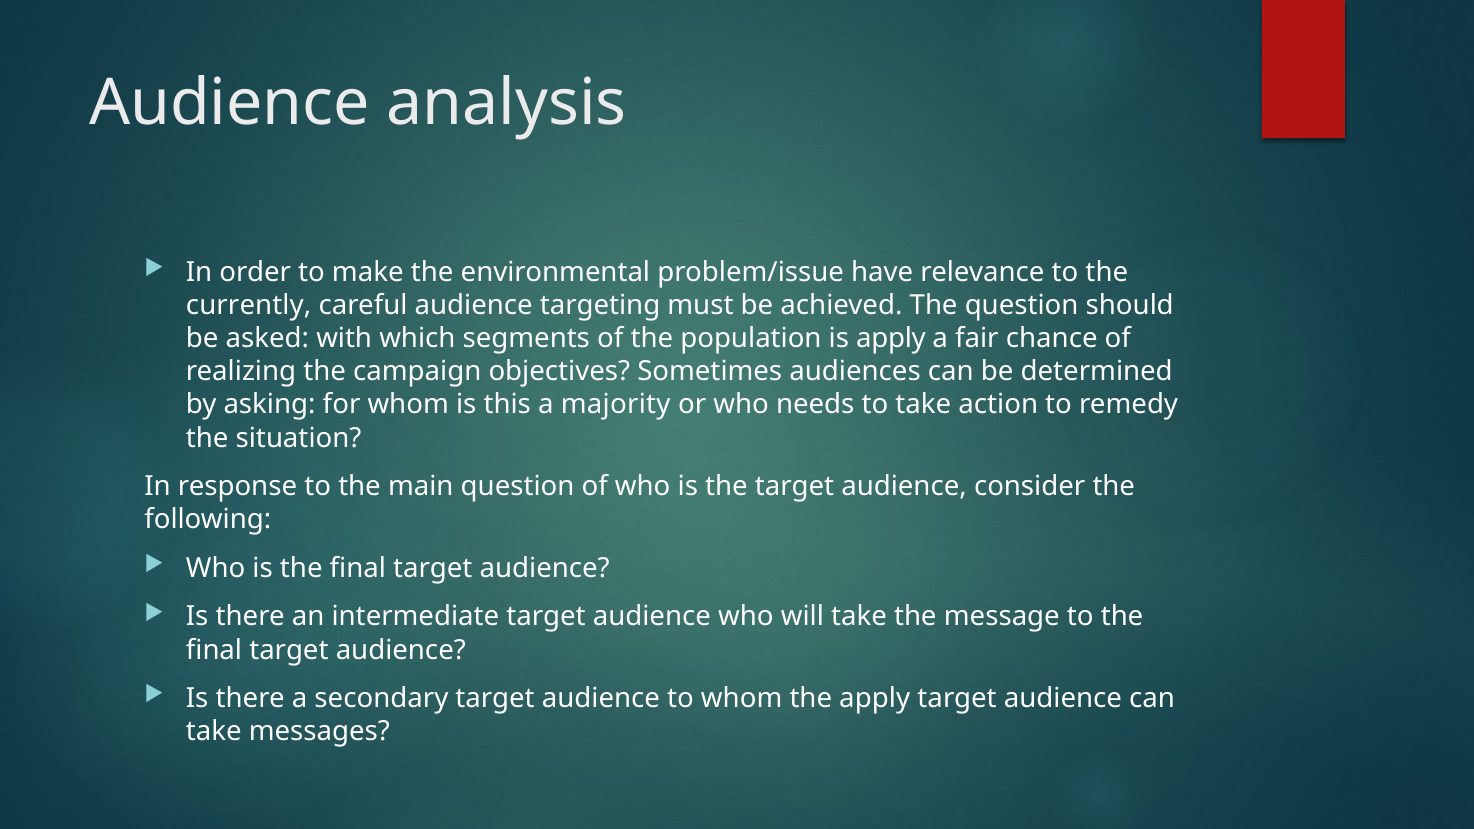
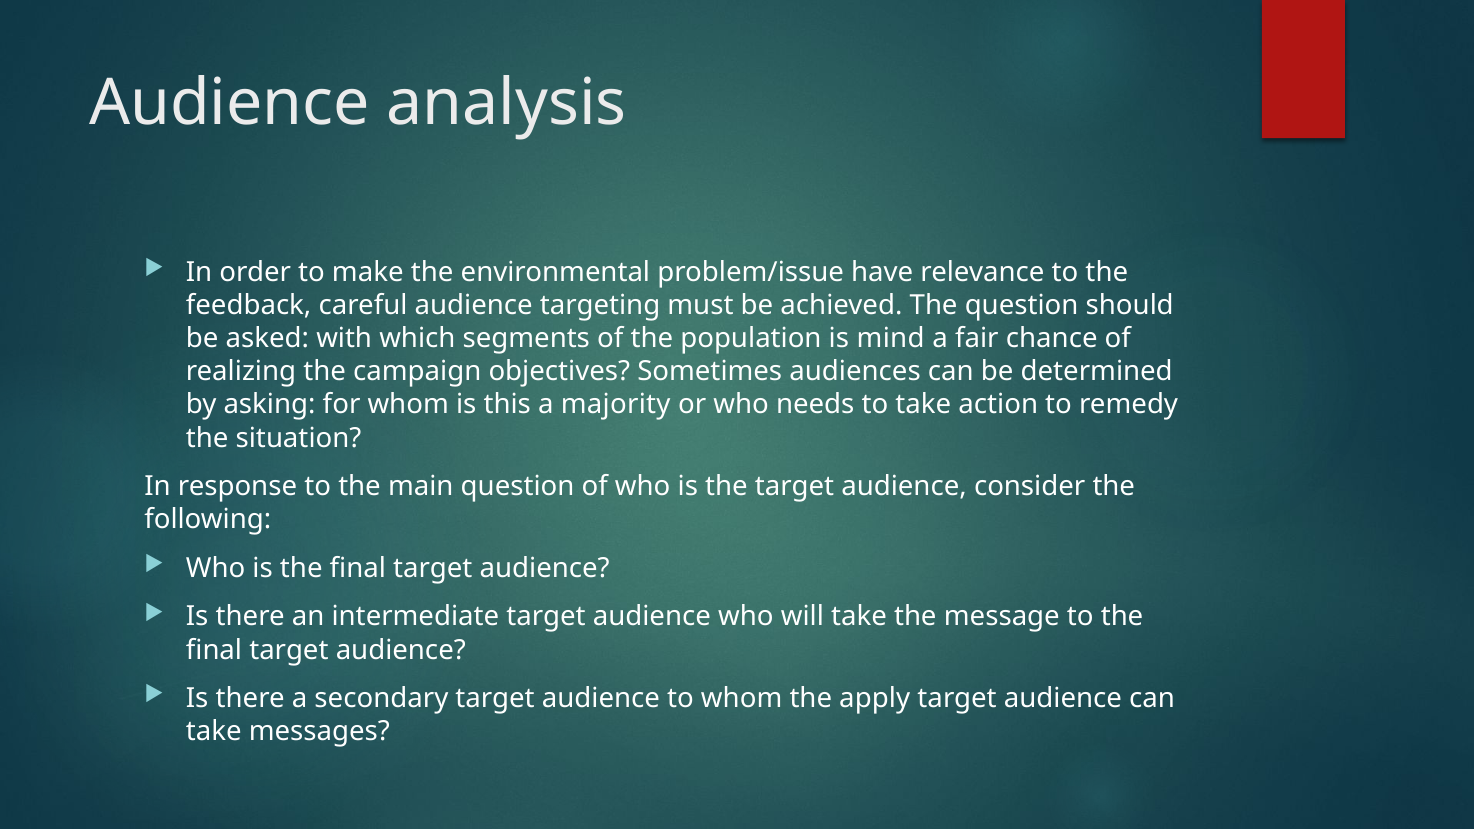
currently: currently -> feedback (249, 305)
is apply: apply -> mind (891, 339)
